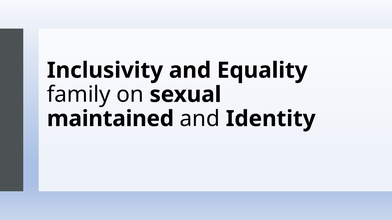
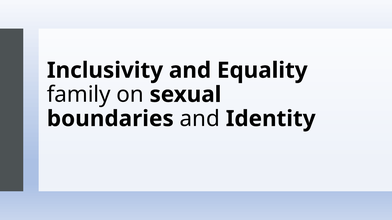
maintained: maintained -> boundaries (110, 119)
